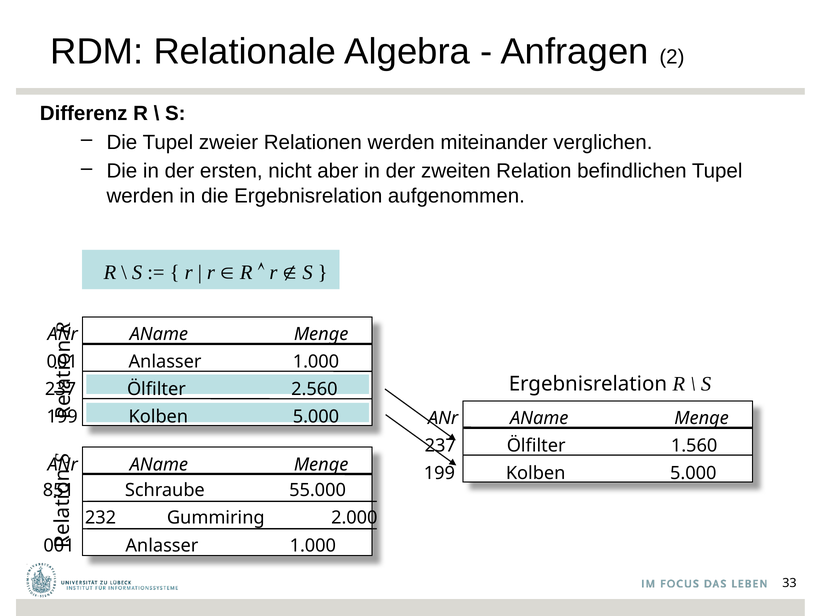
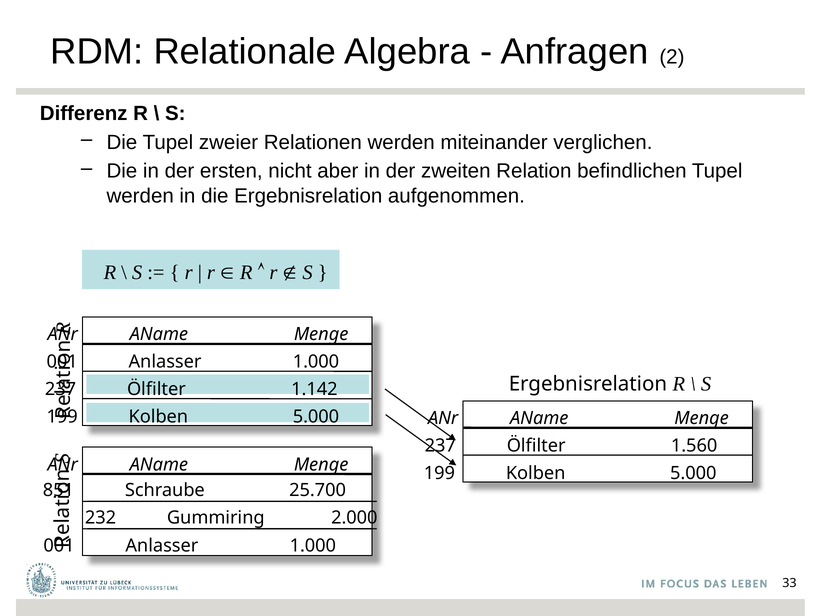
2.560: 2.560 -> 1.142 (314, 389)
55.000: 55.000 -> 25.700 (318, 490)
